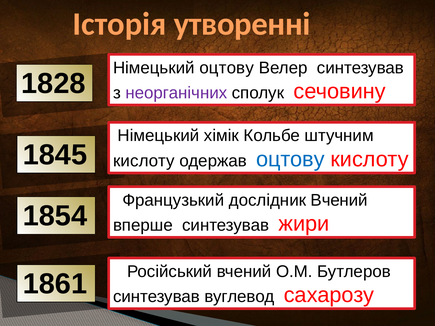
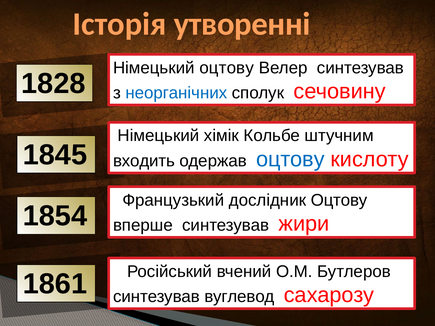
неорганічних colour: purple -> blue (176, 93)
кислоту: кислоту -> входить (144, 161)
дослідник Вчений: Вчений -> Оцтову (339, 200)
